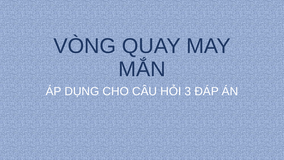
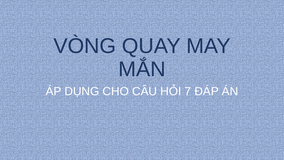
3: 3 -> 7 (188, 91)
